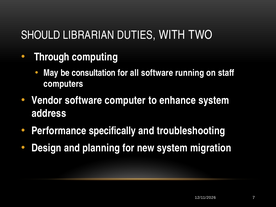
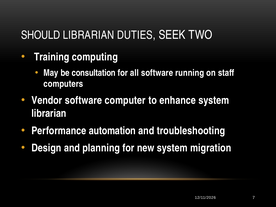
WITH: WITH -> SEEK (172, 35)
Through: Through -> Training (52, 57)
address: address -> librarian (49, 113)
specifically: specifically -> automation (112, 131)
